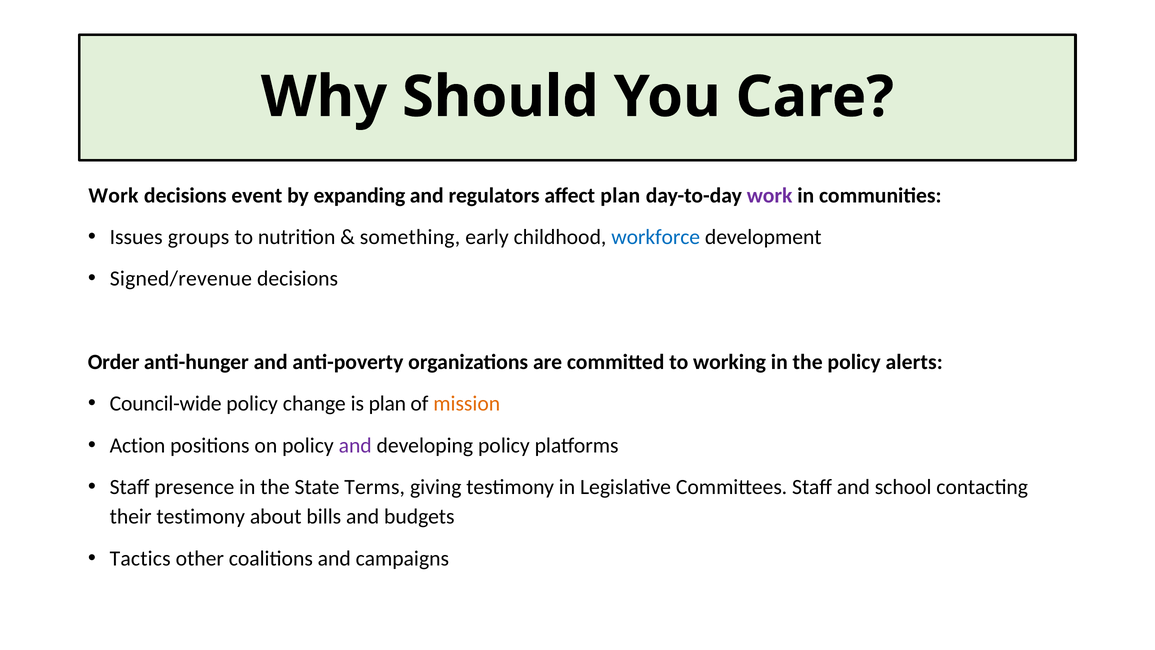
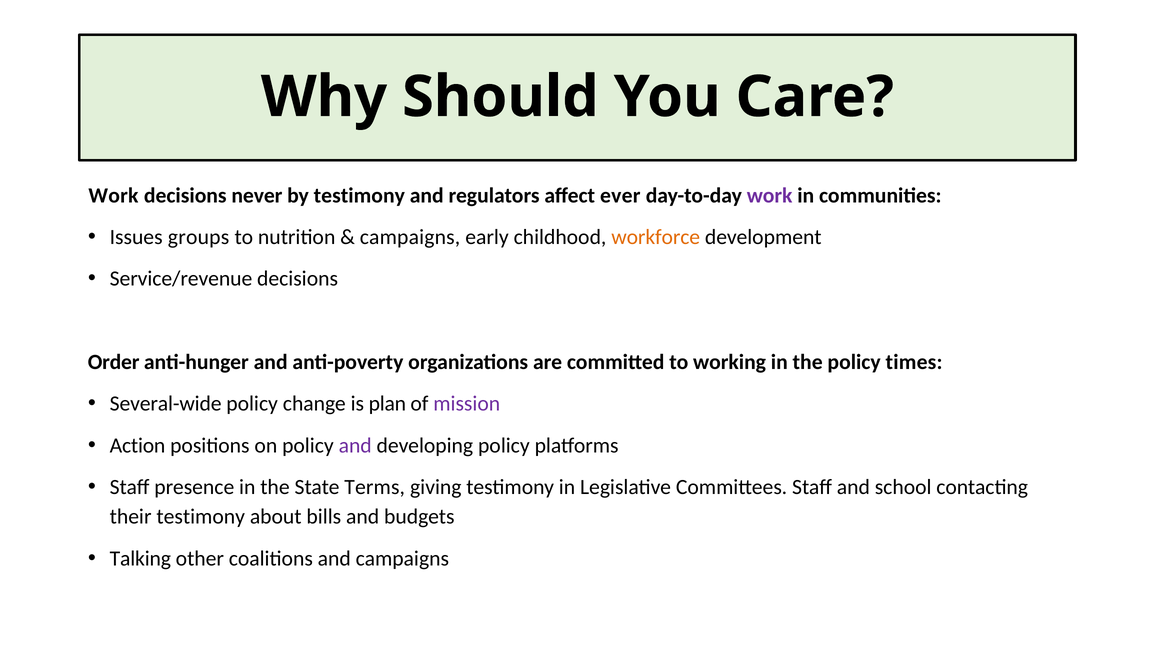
event: event -> never (257, 195)
by expanding: expanding -> testimony (359, 195)
affect plan: plan -> ever (620, 195)
something: something -> campaigns (410, 237)
workforce colour: blue -> orange (656, 237)
Signed/revenue: Signed/revenue -> Service/revenue (181, 279)
alerts: alerts -> times (914, 362)
Council-wide: Council-wide -> Several-wide (166, 404)
mission colour: orange -> purple (467, 404)
Tactics: Tactics -> Talking (140, 558)
